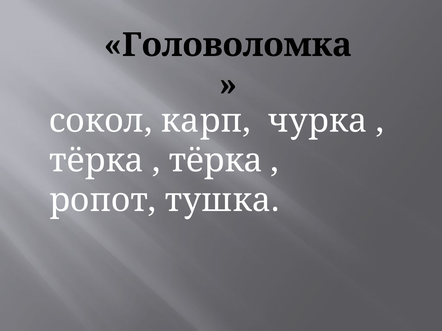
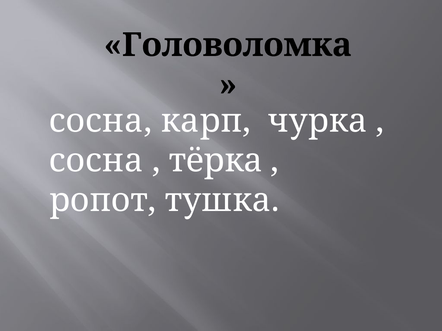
сокол: сокол -> сосна (101, 121)
тёрка: тёрка -> сосна (96, 161)
